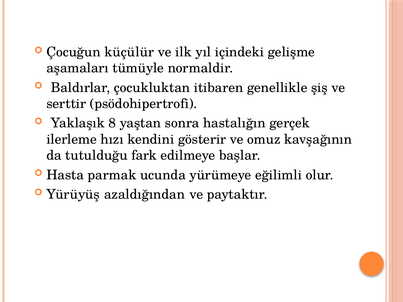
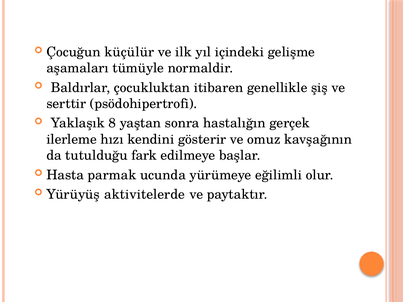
azaldığından: azaldığından -> aktivitelerde (145, 195)
